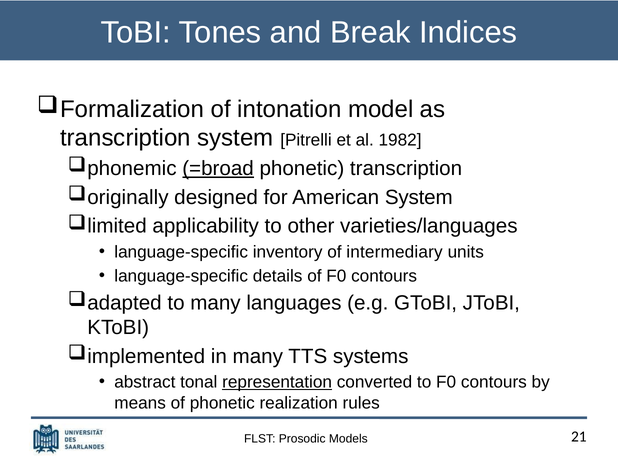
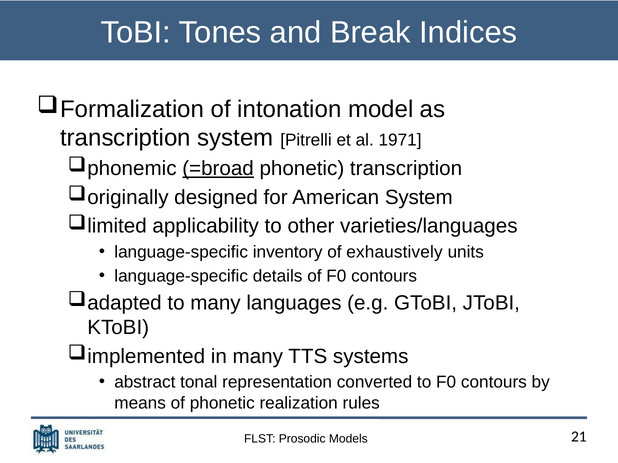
1982: 1982 -> 1971 (400, 140)
intermediary: intermediary -> exhaustively (394, 252)
representation underline: present -> none (277, 383)
